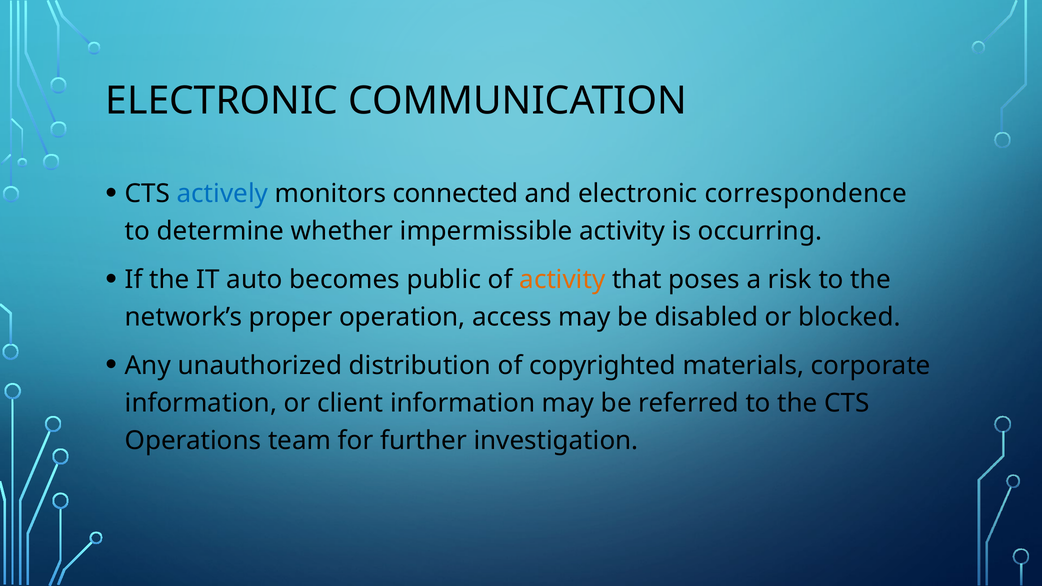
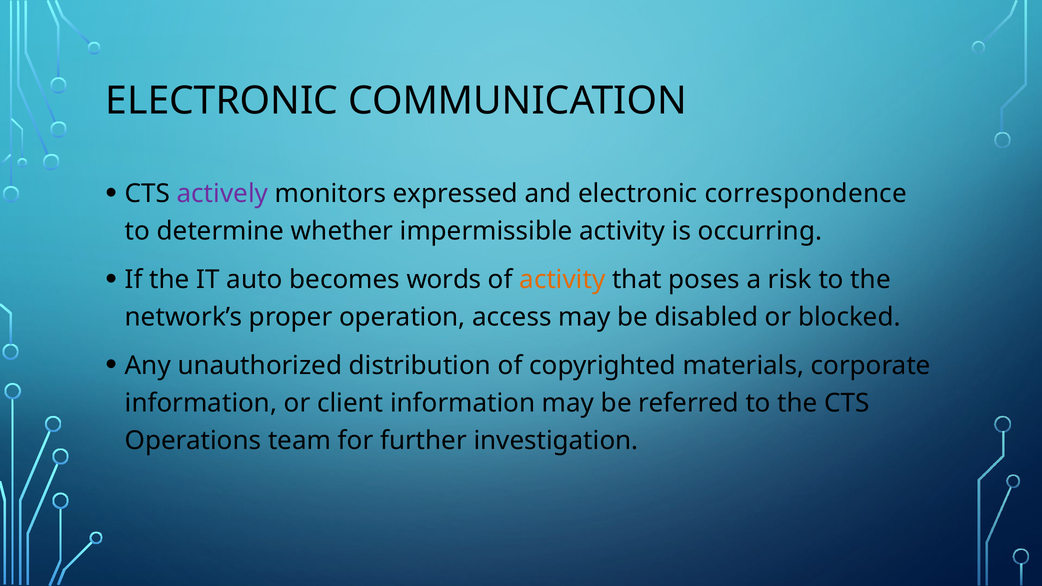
actively colour: blue -> purple (222, 194)
connected: connected -> expressed (455, 194)
public: public -> words (444, 280)
